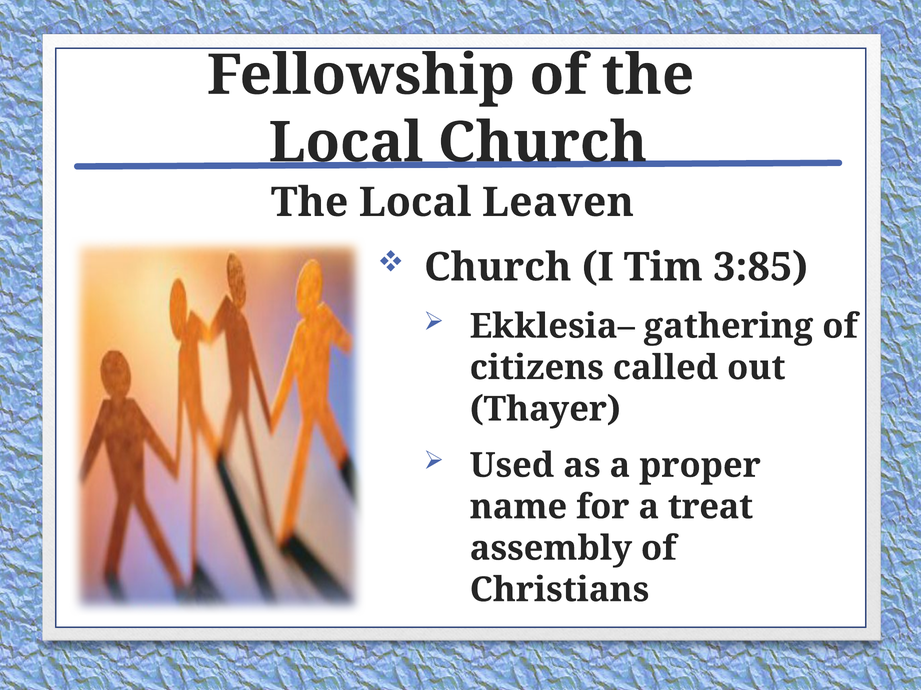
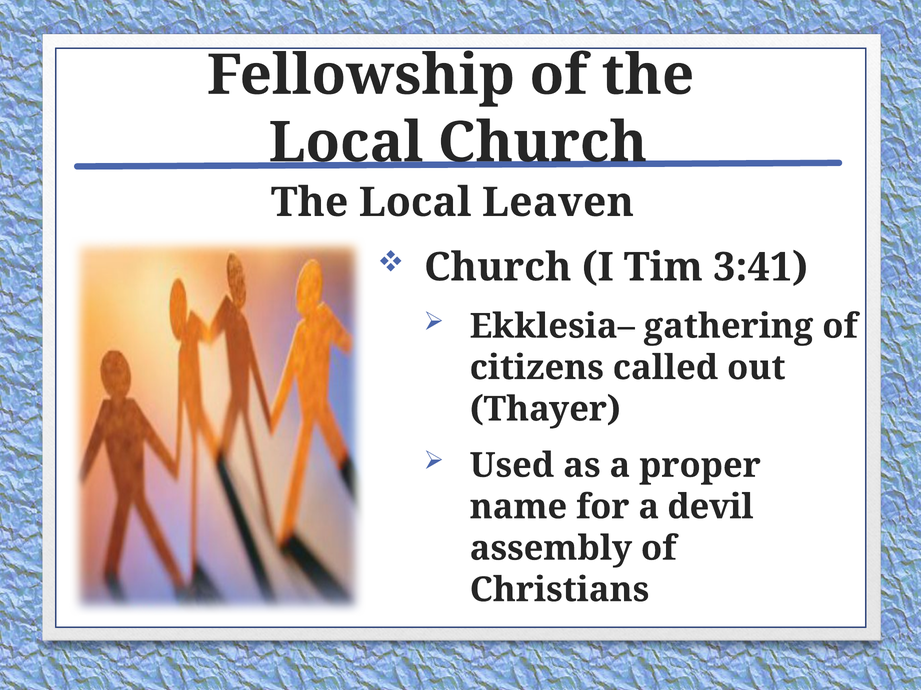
3:85: 3:85 -> 3:41 (761, 268)
treat: treat -> devil (710, 507)
